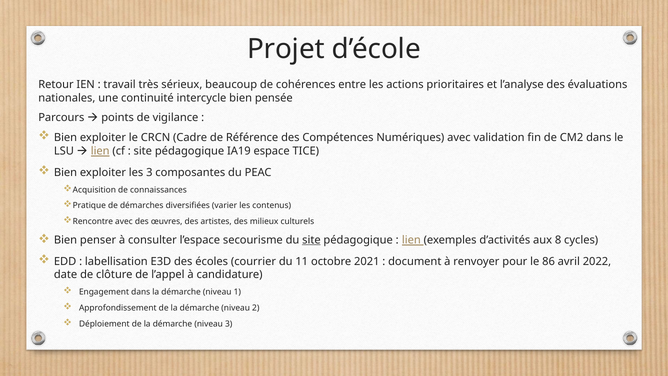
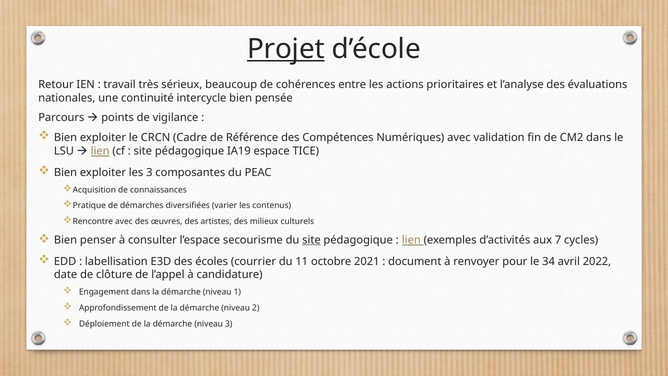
Projet underline: none -> present (286, 49)
8: 8 -> 7 (558, 240)
86: 86 -> 34 (549, 261)
